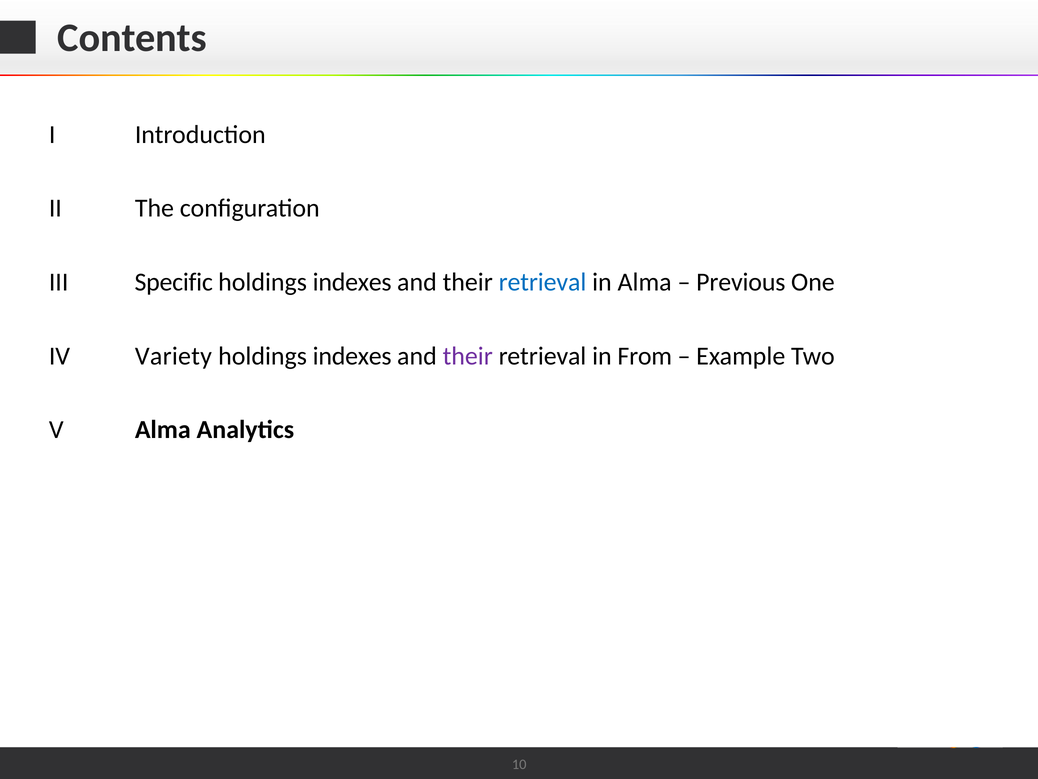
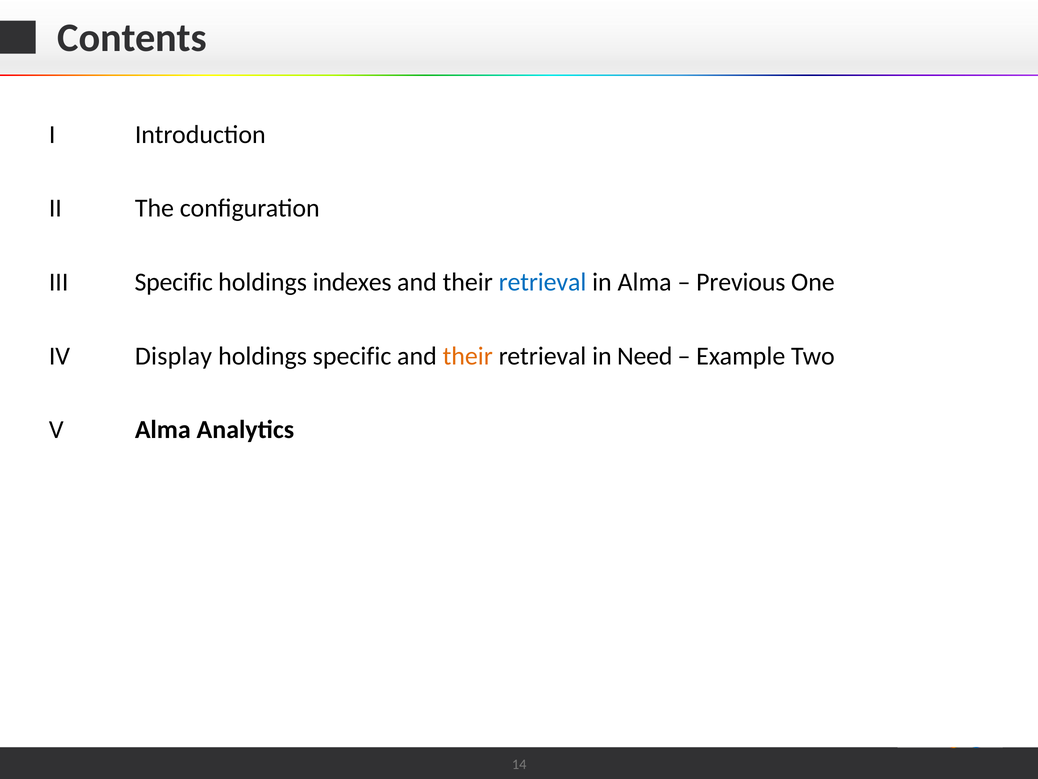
Variety: Variety -> Display (173, 356)
indexes: indexes -> specific (352, 356)
their colour: purple -> orange (468, 356)
From: From -> Need (645, 356)
10: 10 -> 14 (519, 764)
